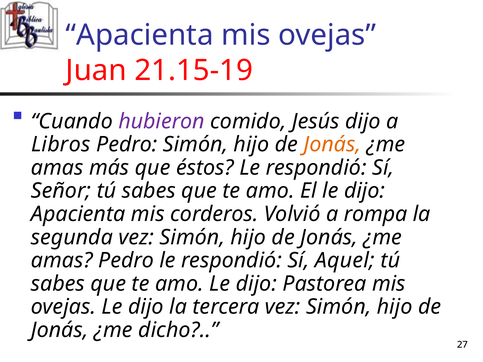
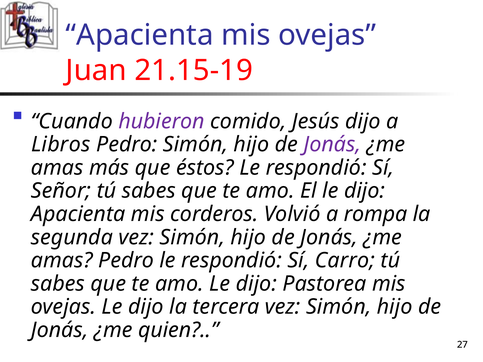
Jonás colour: orange -> purple (332, 145)
Aquel: Aquel -> Carro (345, 261)
dicho: dicho -> quien (178, 330)
